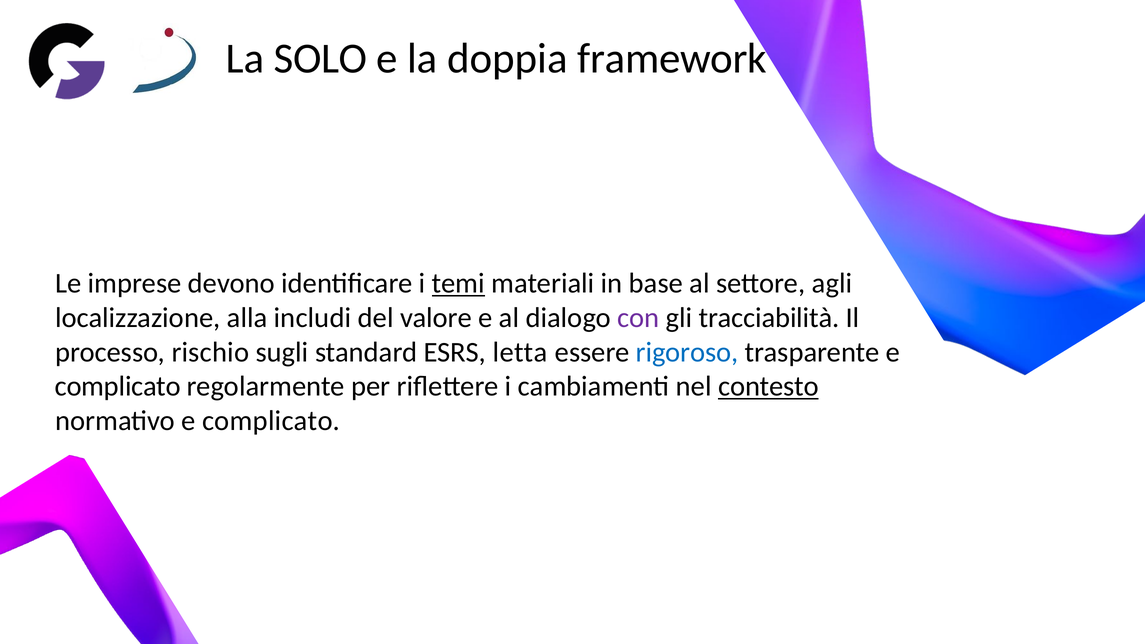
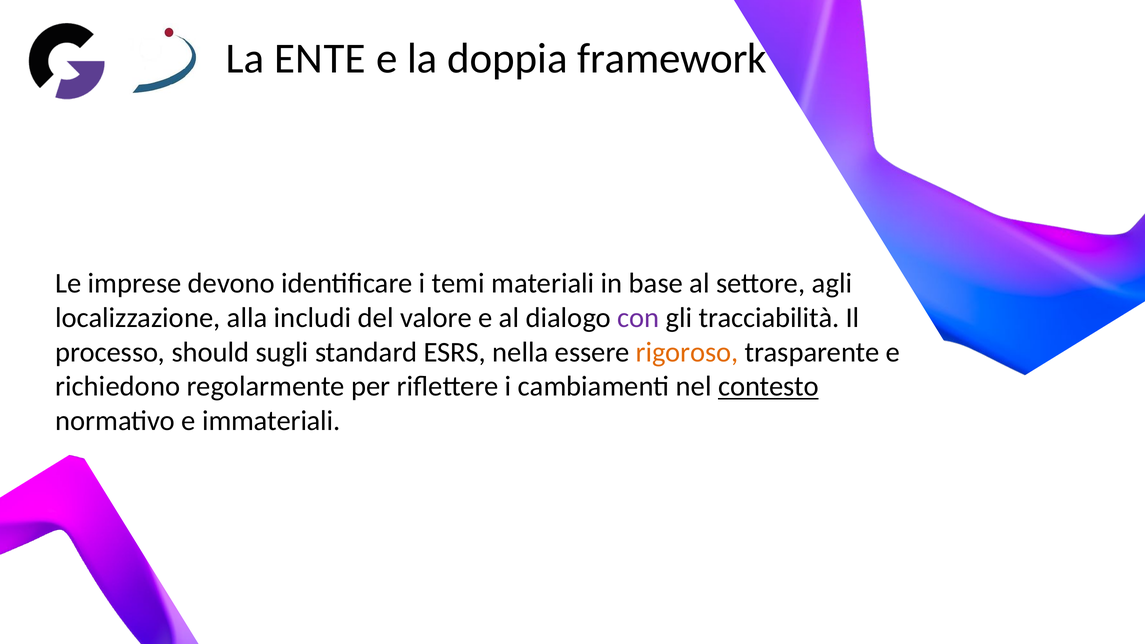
SOLO: SOLO -> ENTE (320, 58)
temi underline: present -> none (458, 283)
rischio: rischio -> should (210, 352)
letta: letta -> nella (520, 352)
rigoroso colour: blue -> orange (687, 352)
complicato: complicato -> richiedono (118, 387)
normativo e complicato: complicato -> immateriali (271, 421)
